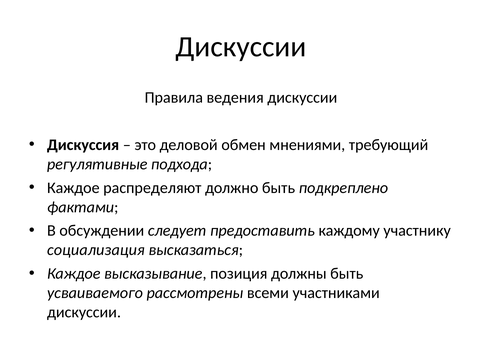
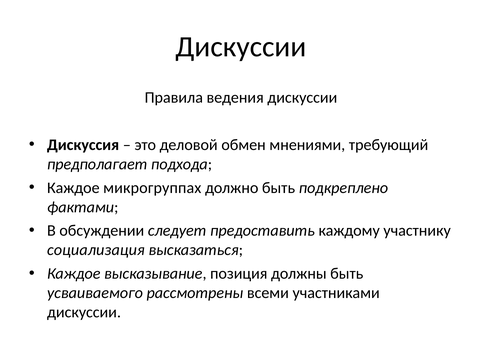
регулятивные: регулятивные -> предполагает (97, 164)
распределяют: распределяют -> микрогруппах (152, 188)
